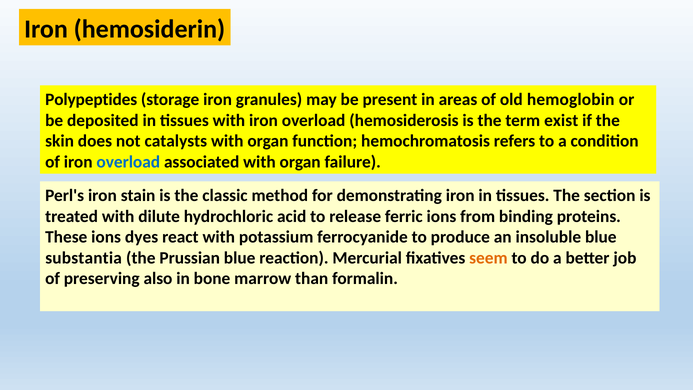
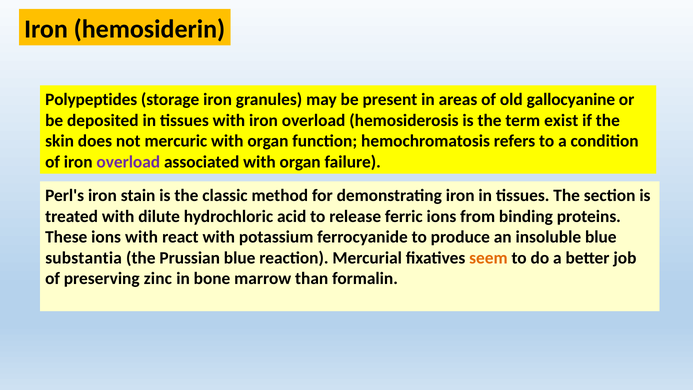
hemoglobin: hemoglobin -> gallocyanine (571, 99)
catalysts: catalysts -> mercuric (176, 141)
overload colour: blue -> purple (128, 162)
ions dyes: dyes -> with (141, 237)
also: also -> zinc (158, 279)
